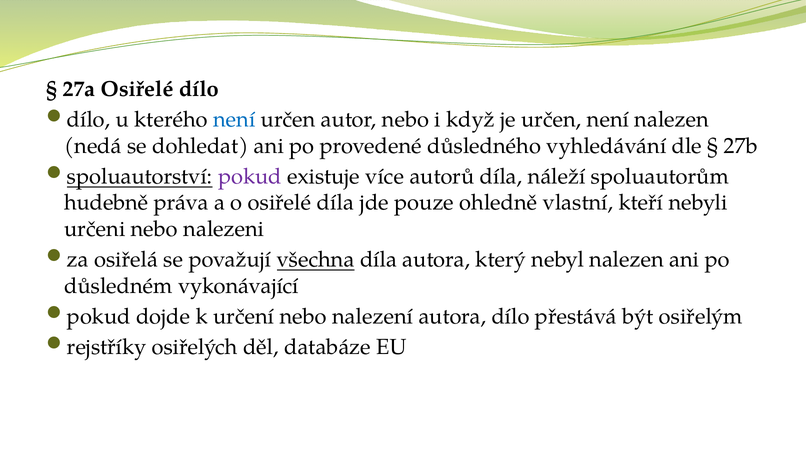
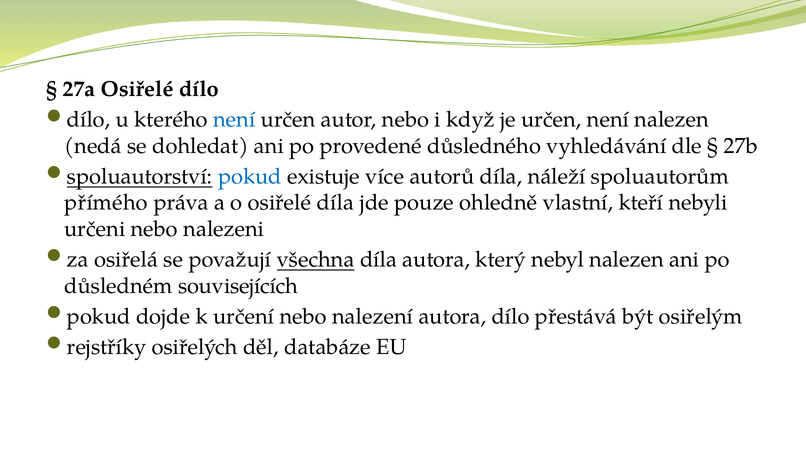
pokud colour: purple -> blue (250, 177)
hudebně: hudebně -> přímého (106, 203)
vykonávající: vykonávající -> souvisejících (238, 286)
